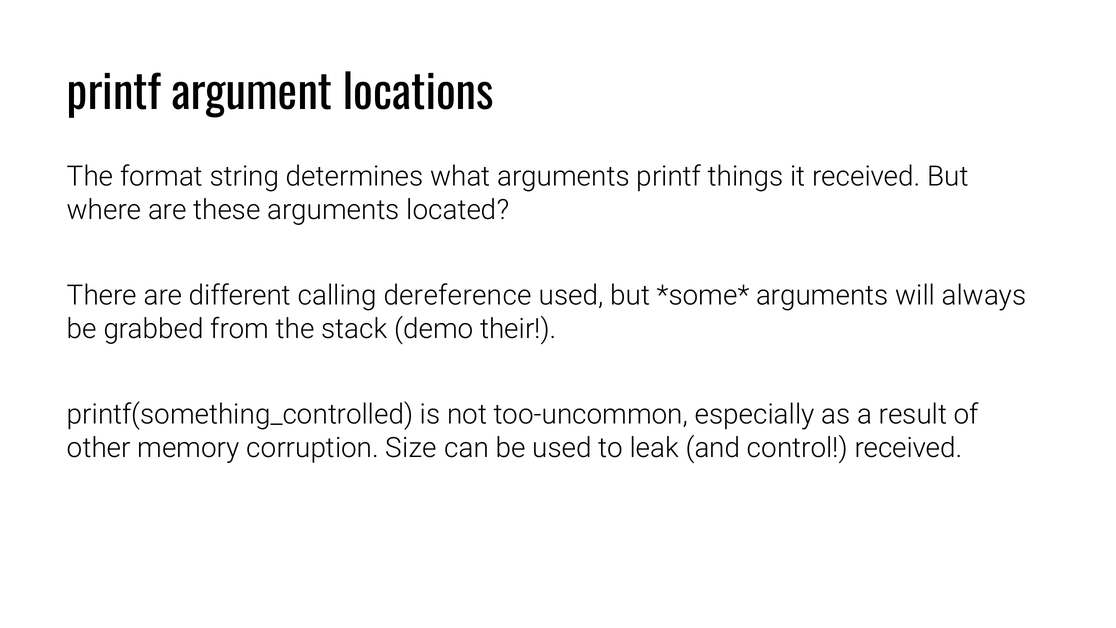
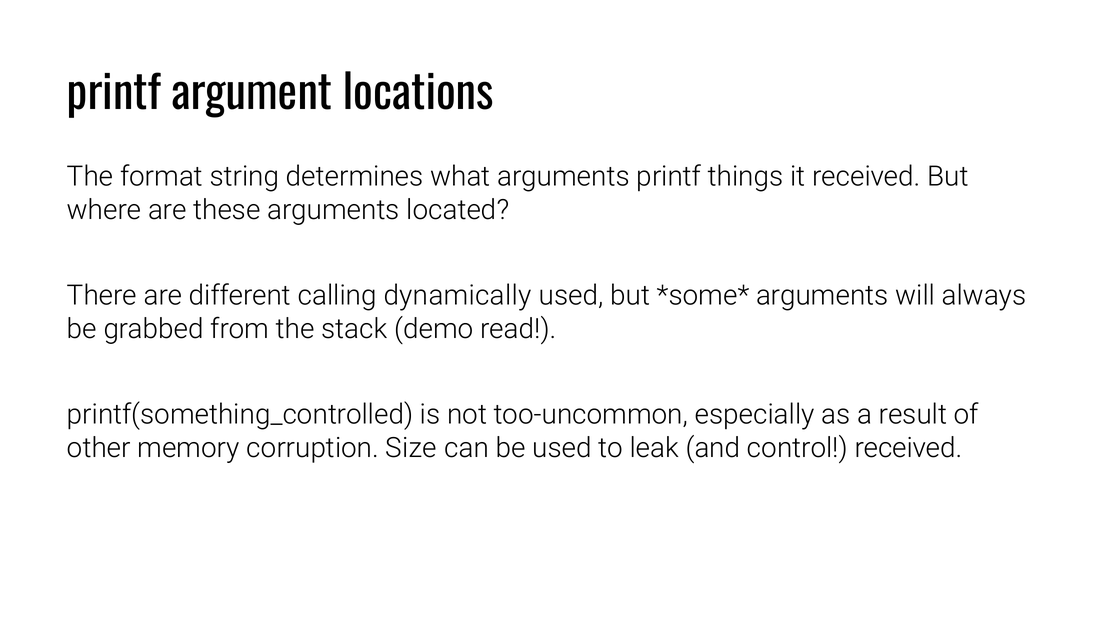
dereference: dereference -> dynamically (458, 295)
their: their -> read (518, 329)
